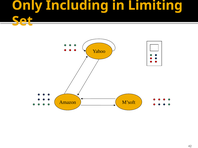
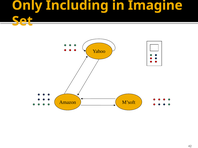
Limiting: Limiting -> Imagine (155, 5)
